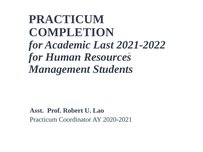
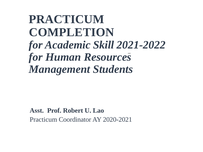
Last: Last -> Skill (104, 45)
